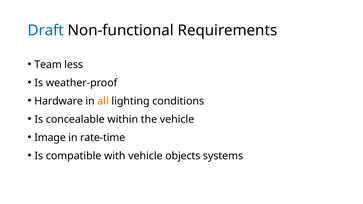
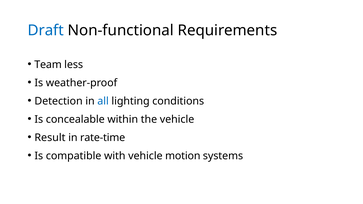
Hardware: Hardware -> Detection (59, 101)
all colour: orange -> blue (103, 101)
Image: Image -> Result (50, 138)
objects: objects -> motion (183, 156)
